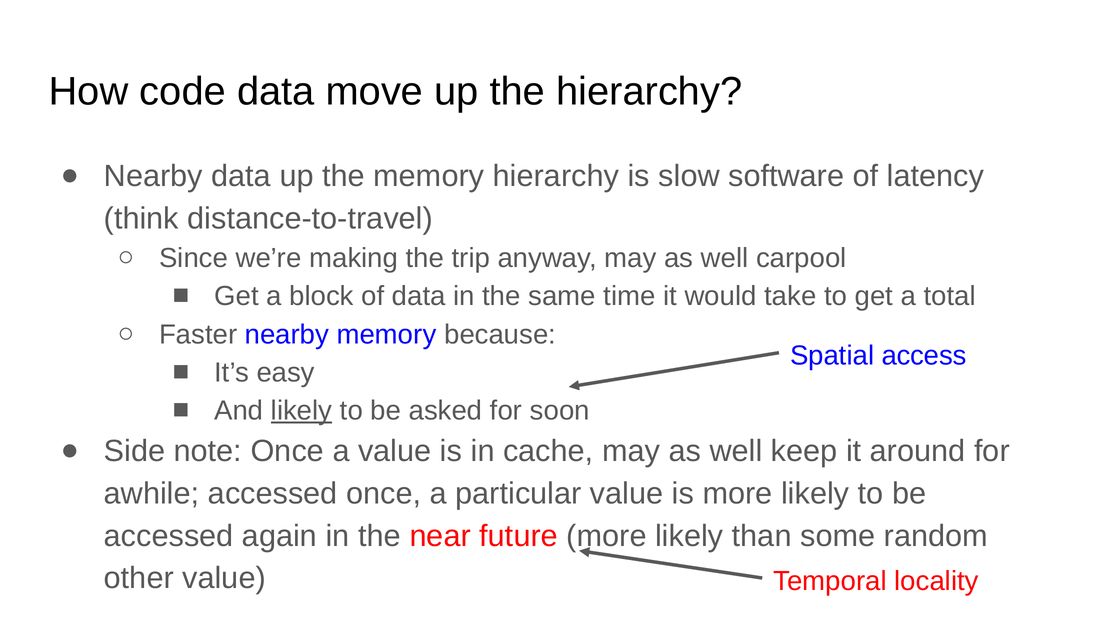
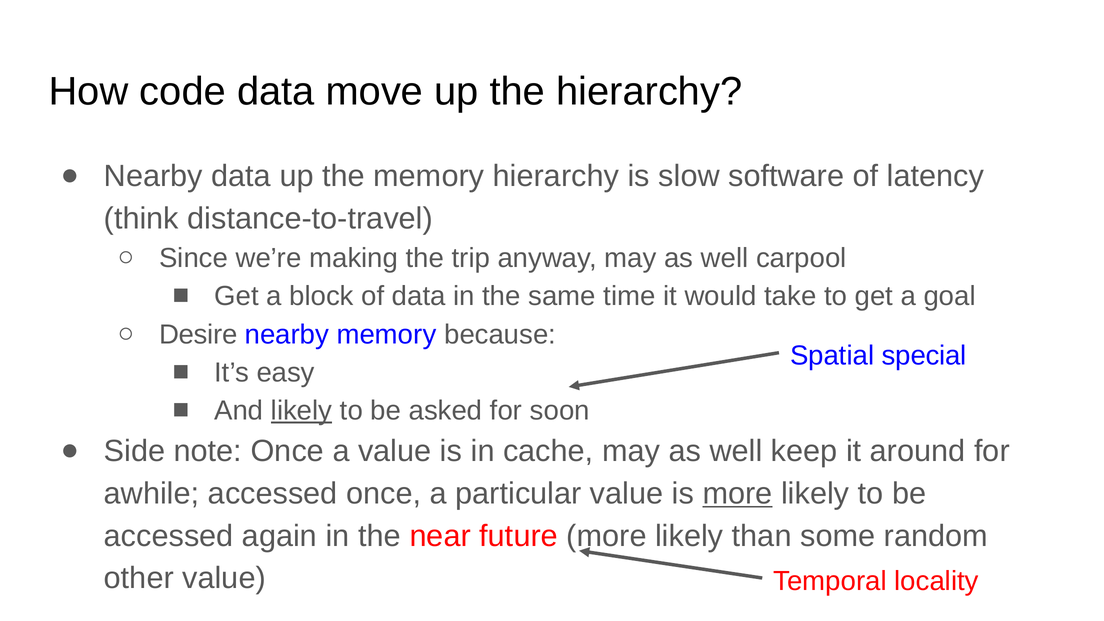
total: total -> goal (950, 296)
Faster: Faster -> Desire (198, 334)
access: access -> special (924, 356)
more underline: none -> present (738, 494)
